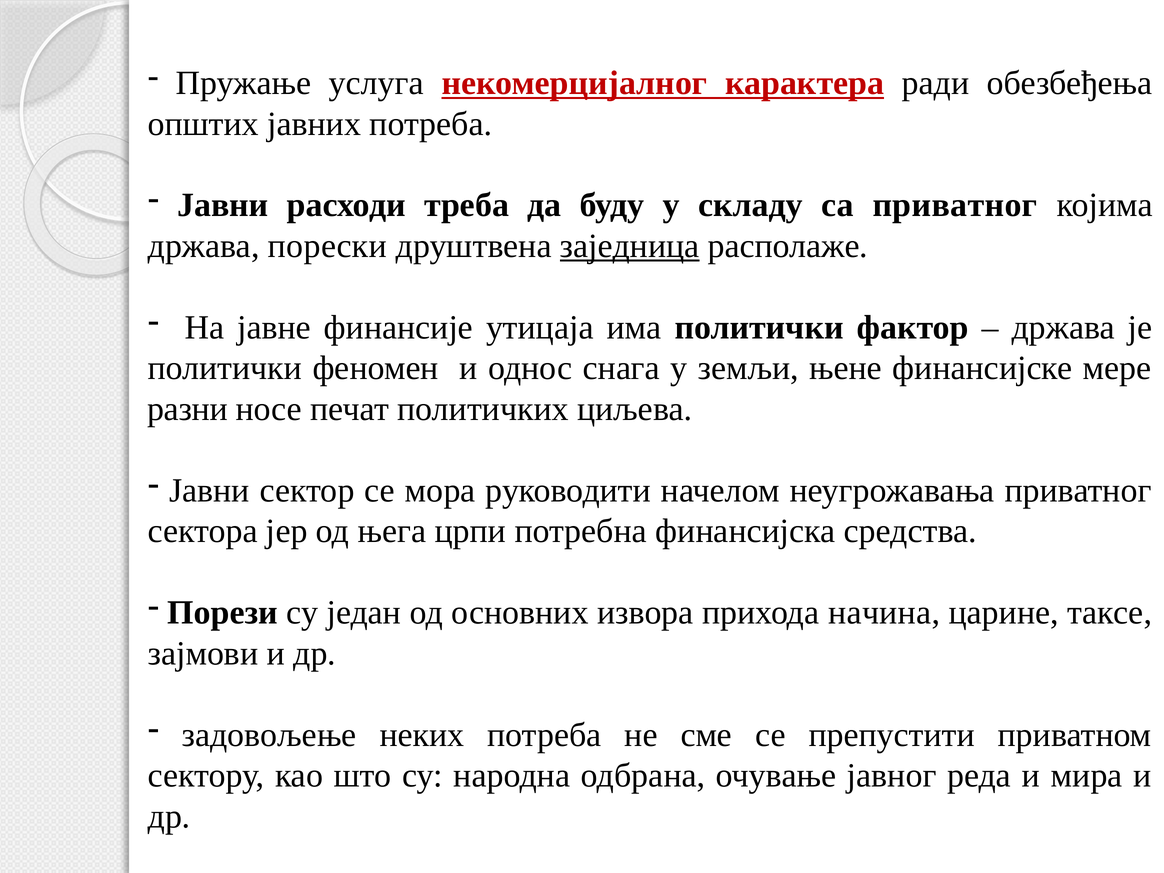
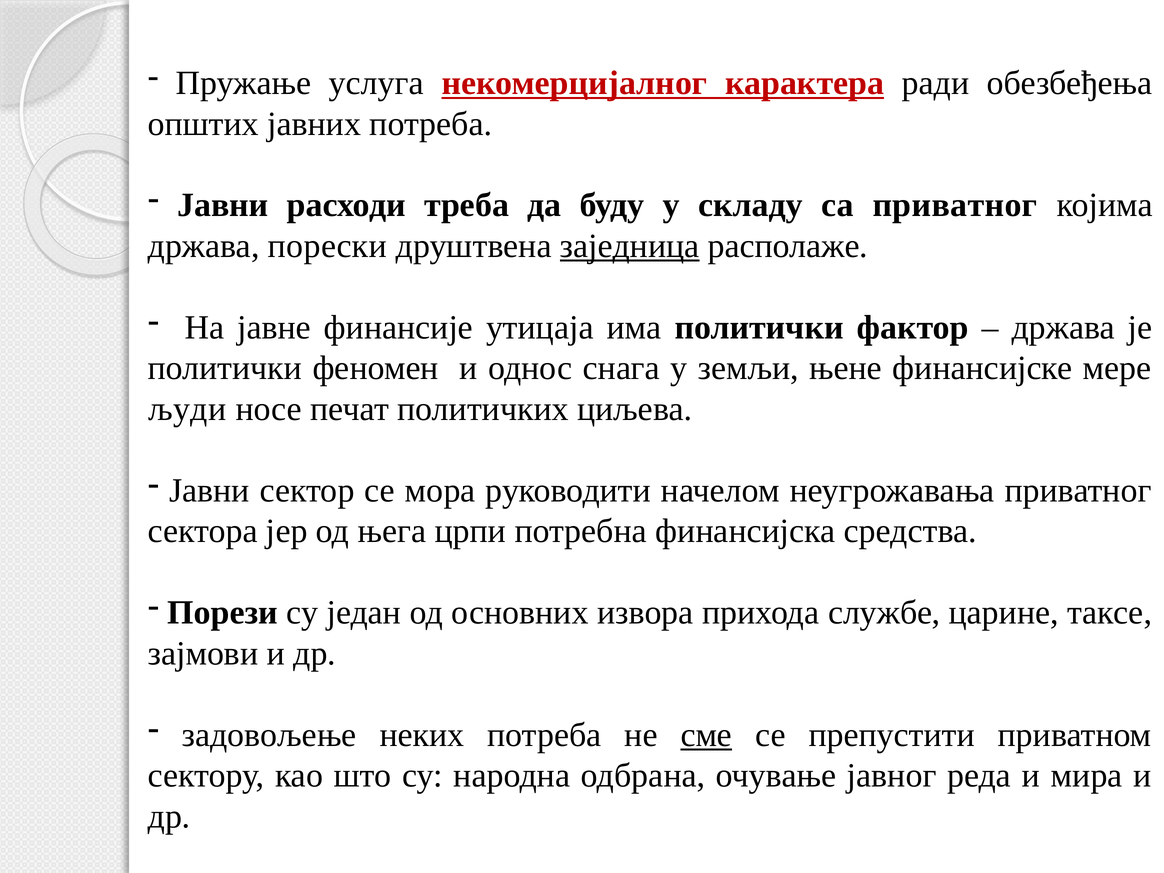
разни: разни -> људи (187, 409)
начина: начина -> службе (884, 613)
сме underline: none -> present (706, 735)
